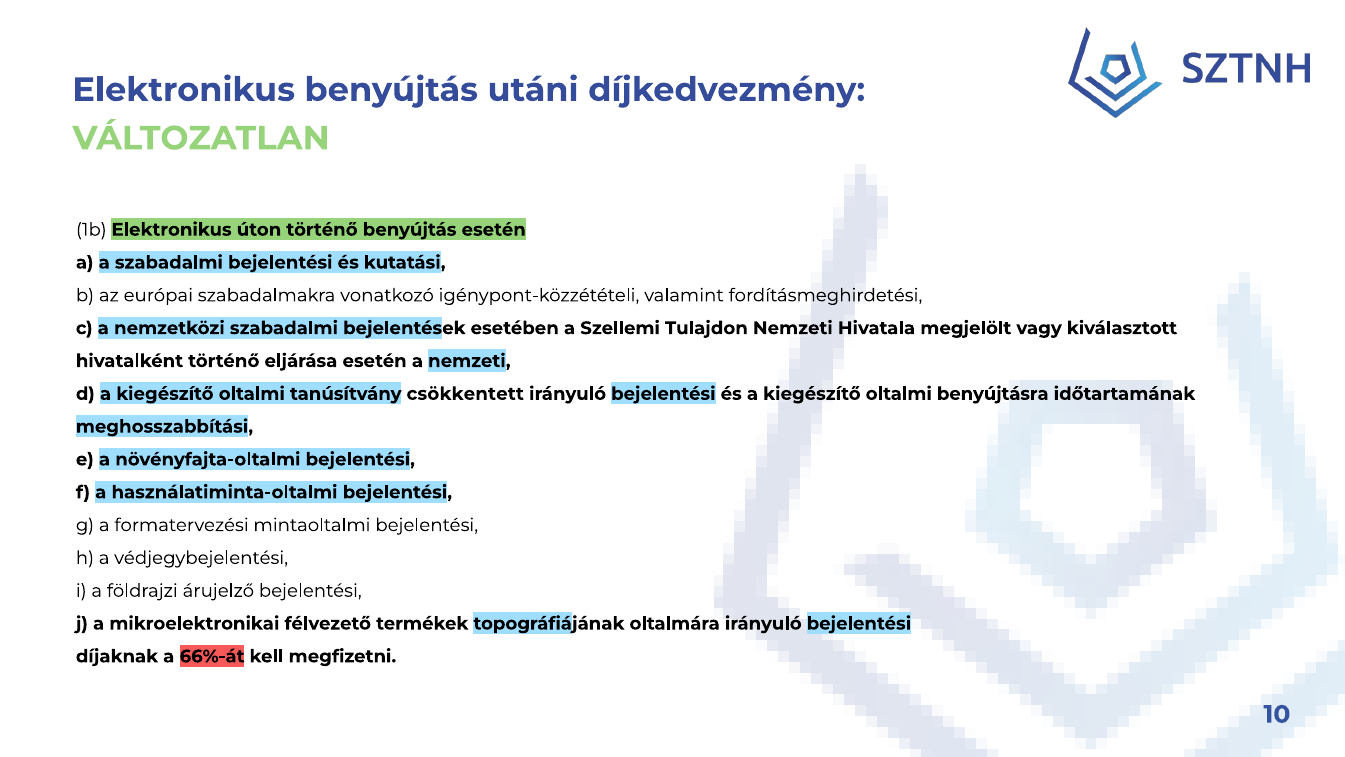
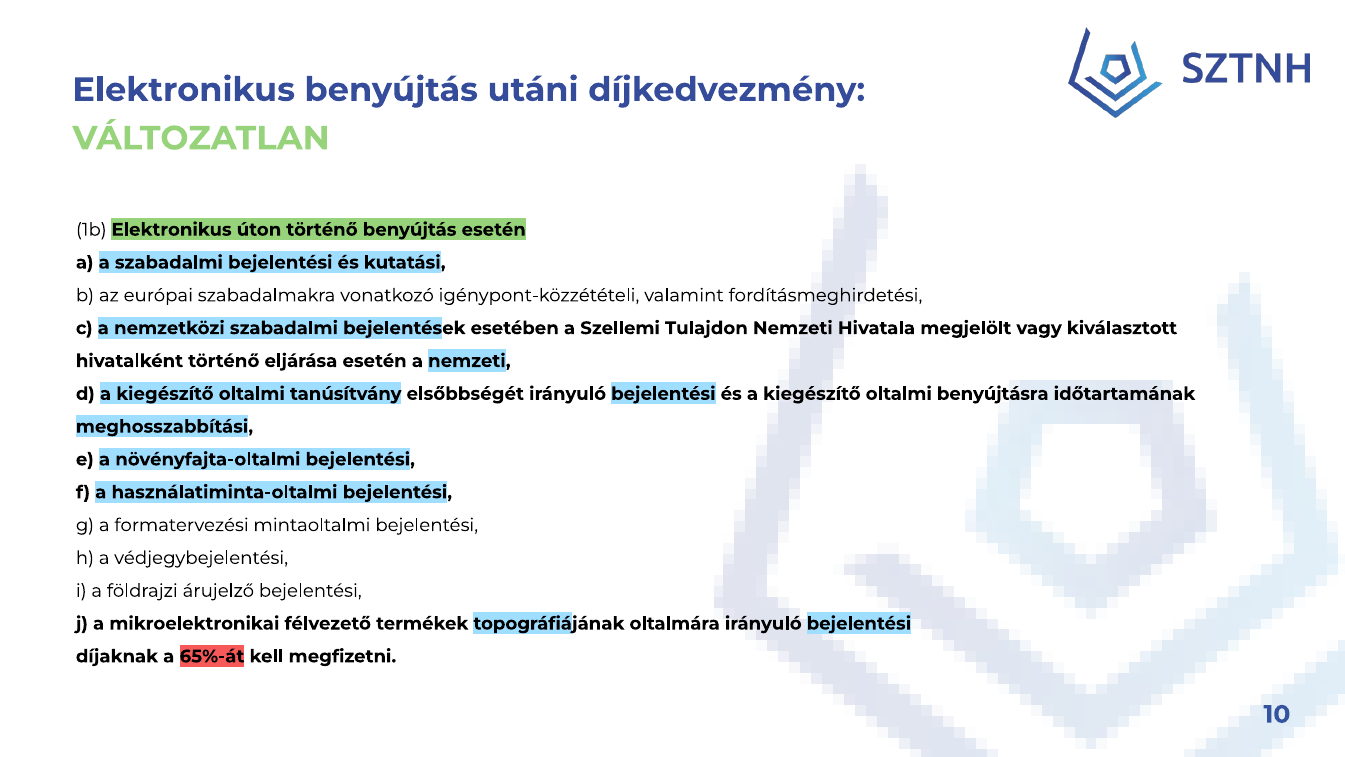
csökkentett: csökkentett -> elsőbbségét (465, 394)
66%-át: 66%-át -> 65%-át (212, 656)
